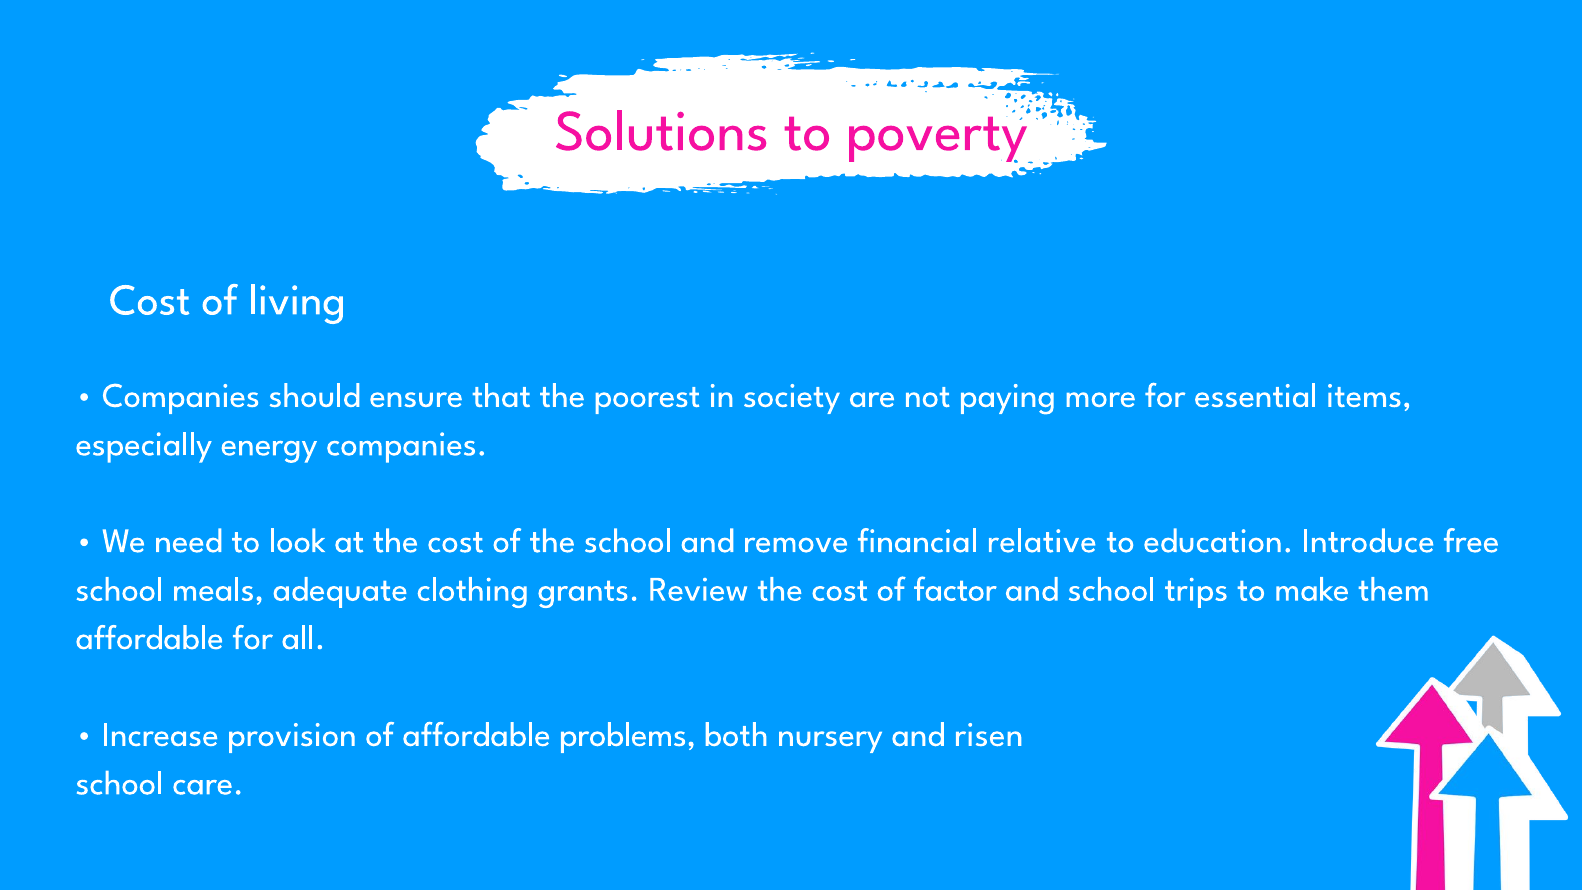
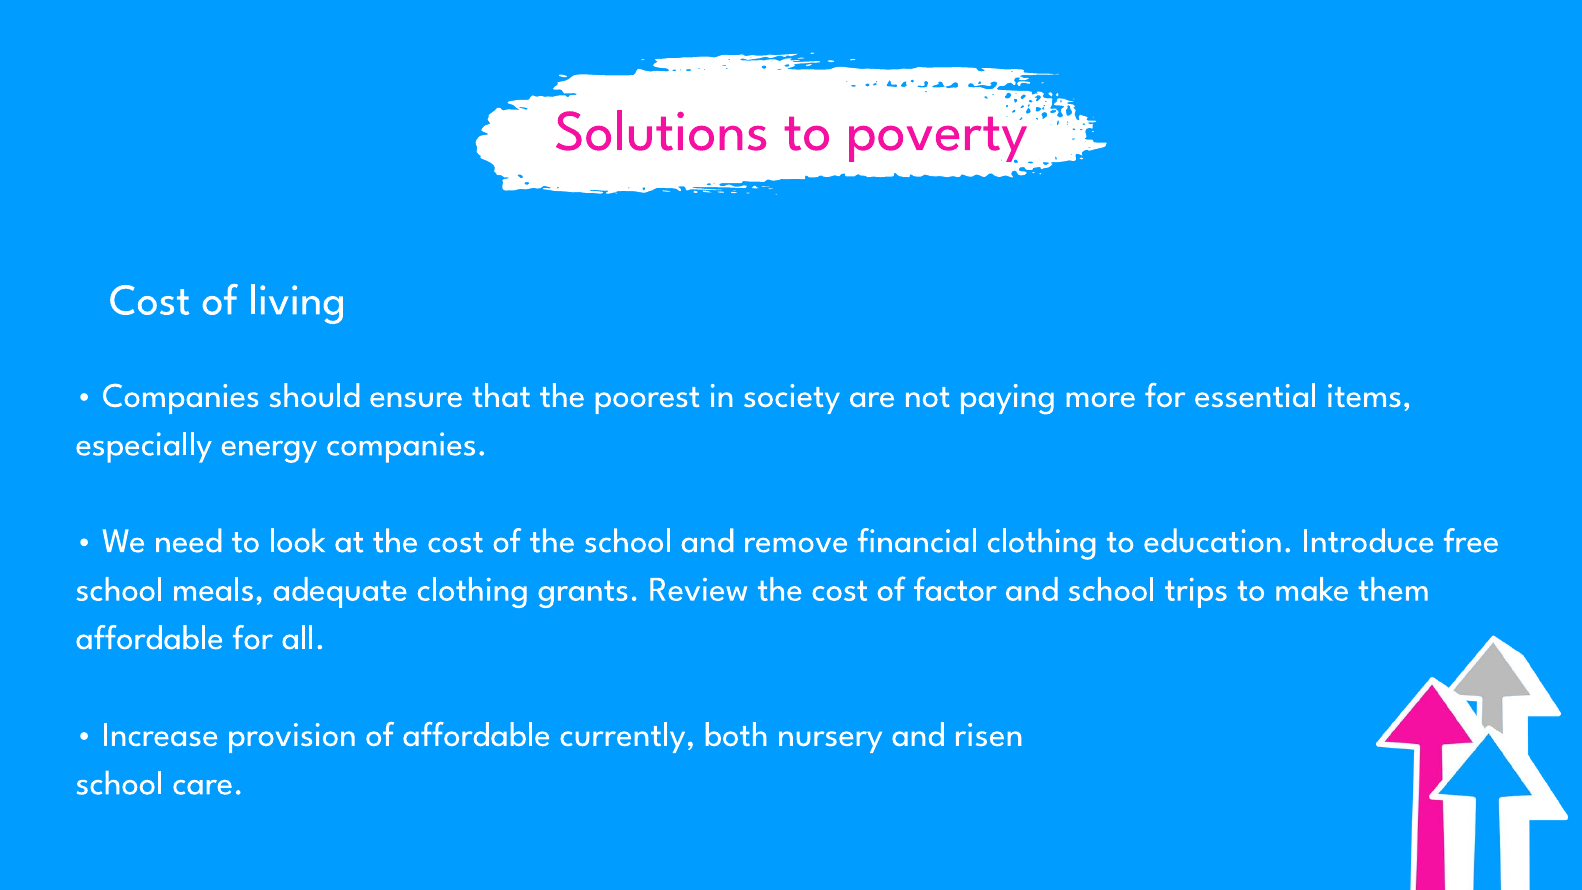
financial relative: relative -> clothing (1042, 541)
problems: problems -> currently (627, 734)
